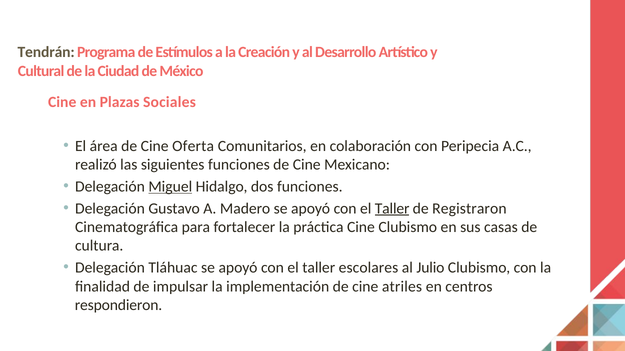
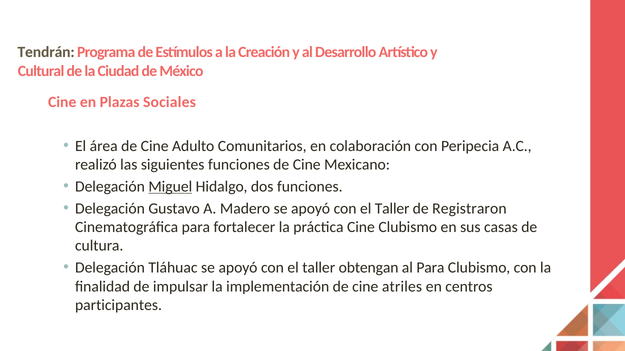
Oferta: Oferta -> Adulto (193, 146)
Taller underline: present -> none (392, 209)
escolares: escolares -> obtengan (369, 268)
al Julio: Julio -> Para (430, 268)
respondieron: respondieron -> participantes (118, 306)
